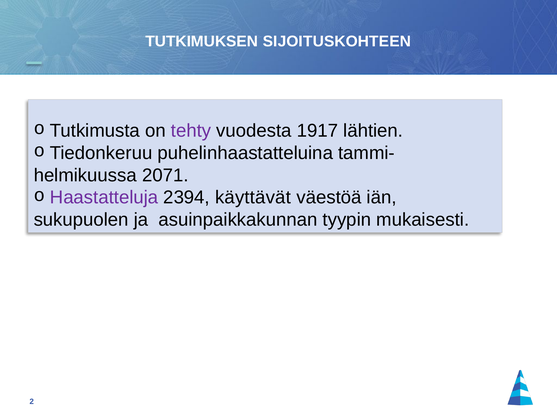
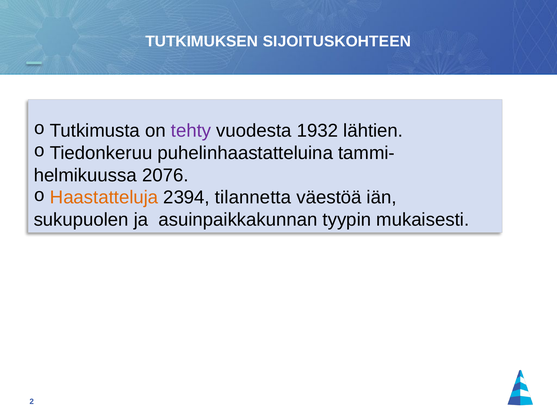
1917: 1917 -> 1932 (317, 131)
2071: 2071 -> 2076 (165, 175)
Haastatteluja colour: purple -> orange (104, 197)
käyttävät: käyttävät -> tilannetta (253, 197)
